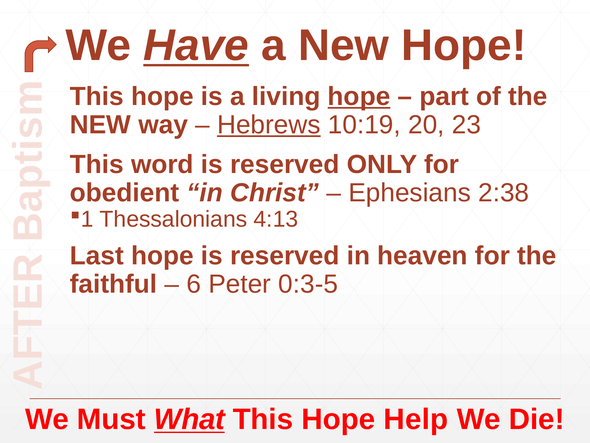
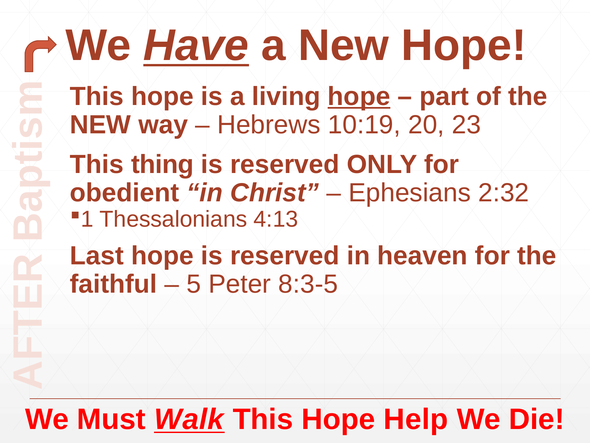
Hebrews underline: present -> none (269, 125)
word: word -> thing (162, 164)
2:38: 2:38 -> 2:32 (504, 193)
6: 6 -> 5 (194, 284)
0:3-5: 0:3-5 -> 8:3-5 (308, 284)
What: What -> Walk (189, 419)
